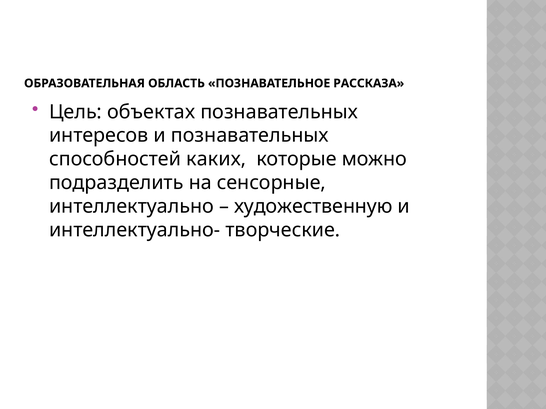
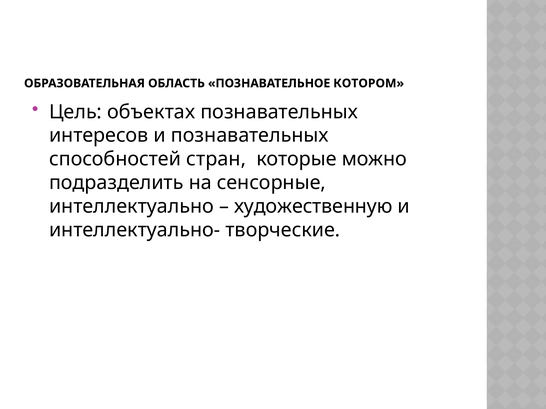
РАССКАЗА: РАССКАЗА -> КОТОРОМ (369, 83)
каких: каких -> стран (216, 159)
